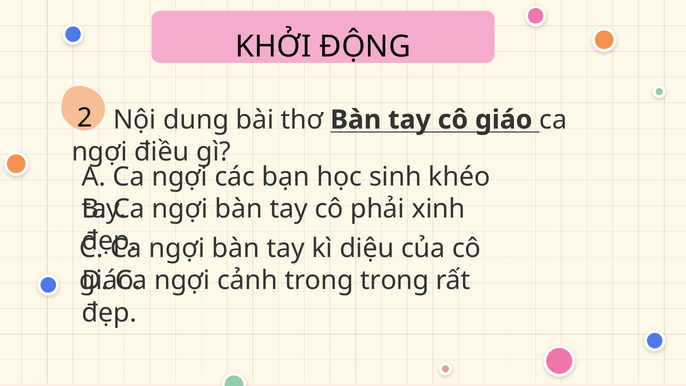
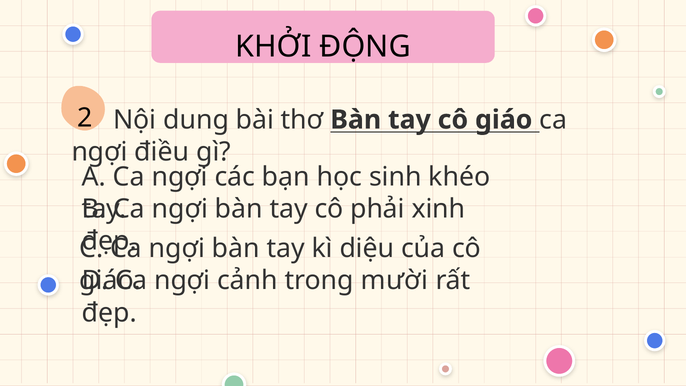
trong trong: trong -> mười (394, 281)
